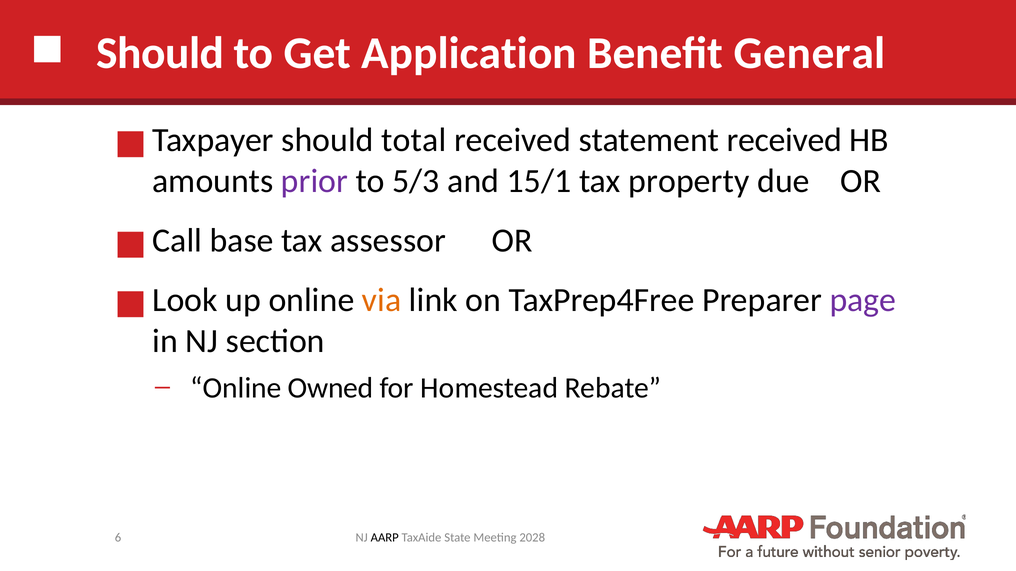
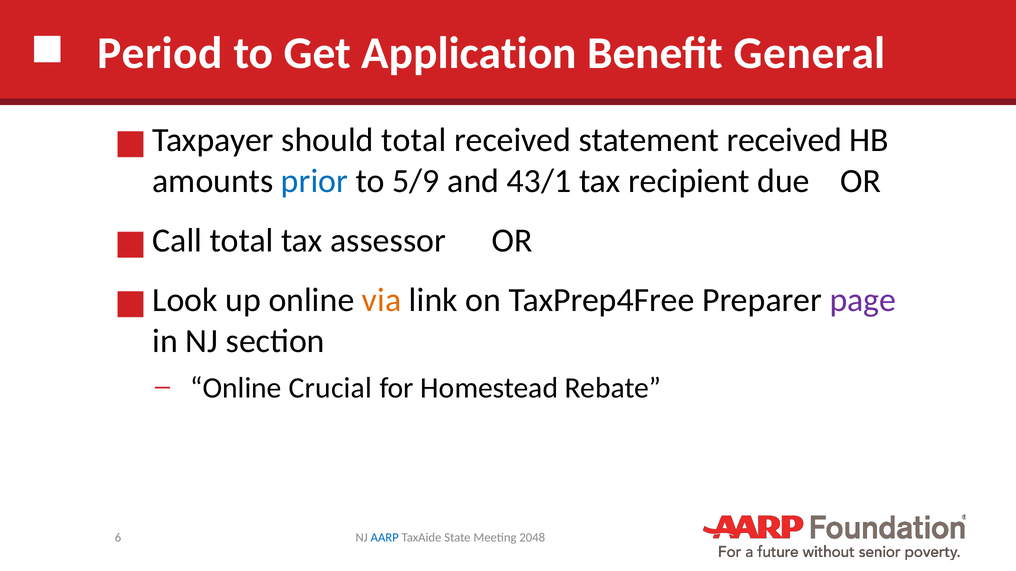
Should: Should -> Period (160, 53)
prior colour: purple -> blue (314, 181)
5/3: 5/3 -> 5/9 (416, 181)
15/1: 15/1 -> 43/1 (539, 181)
property: property -> recipient (689, 181)
base: base -> total (242, 241)
Owned: Owned -> Crucial (330, 388)
AARP colour: black -> blue (385, 538)
2028: 2028 -> 2048 (532, 538)
